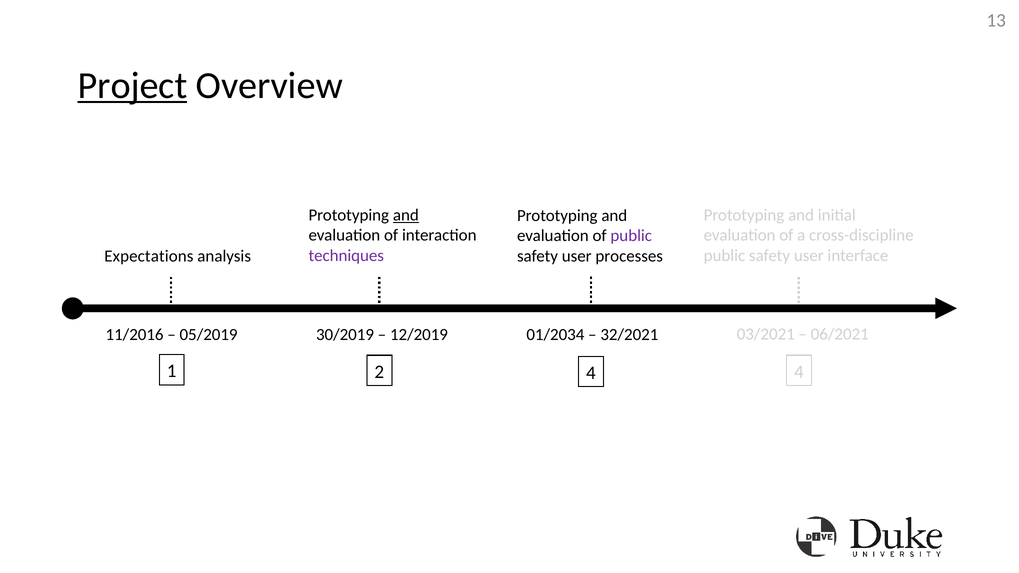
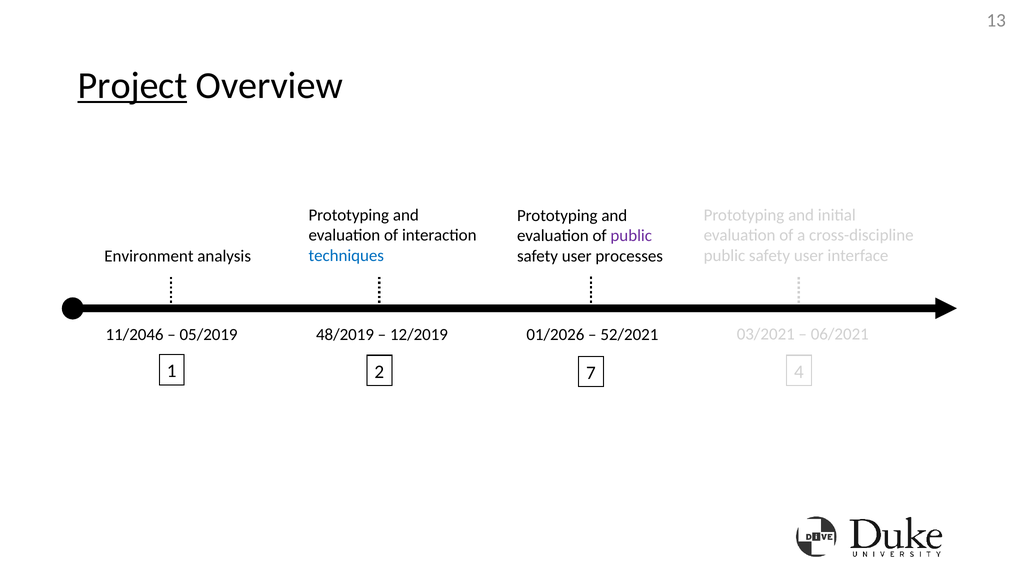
and underline: present -> none (406, 215)
techniques colour: purple -> blue (346, 256)
Expectations: Expectations -> Environment (149, 256)
11/2016: 11/2016 -> 11/2046 (135, 335)
30/2019: 30/2019 -> 48/2019 (345, 335)
01/2034: 01/2034 -> 01/2026 (555, 335)
32/2021: 32/2021 -> 52/2021 (629, 335)
1 4: 4 -> 7 (591, 373)
